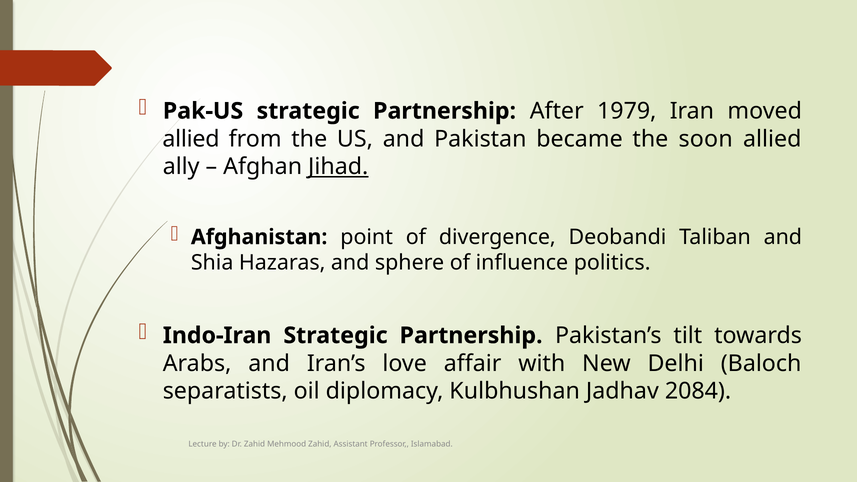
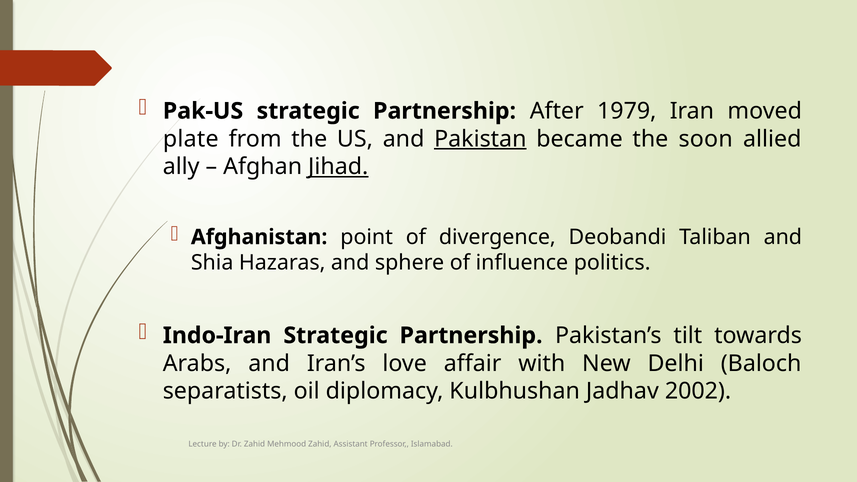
allied: allied -> plate (191, 139)
Pakistan underline: none -> present (480, 139)
2084: 2084 -> 2002 (698, 391)
